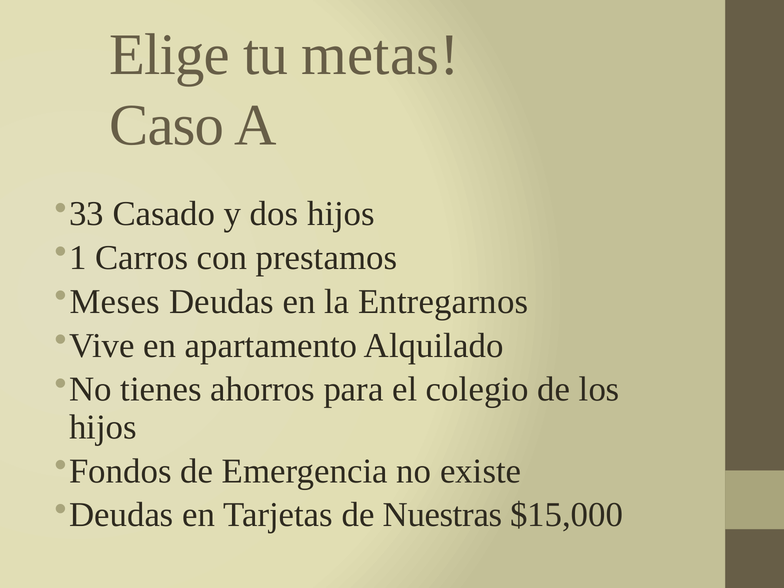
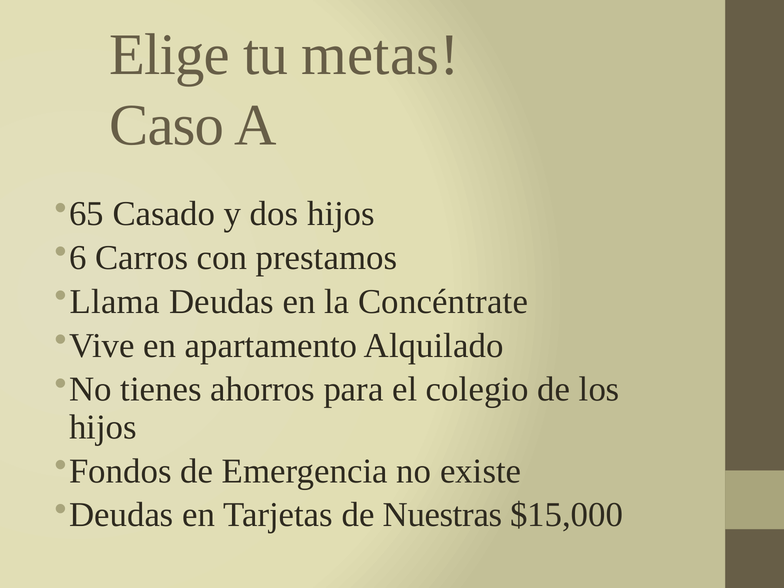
33: 33 -> 65 (86, 214)
1: 1 -> 6 (78, 258)
Meses: Meses -> Llama (115, 302)
Entregarnos: Entregarnos -> Concéntrate (443, 302)
